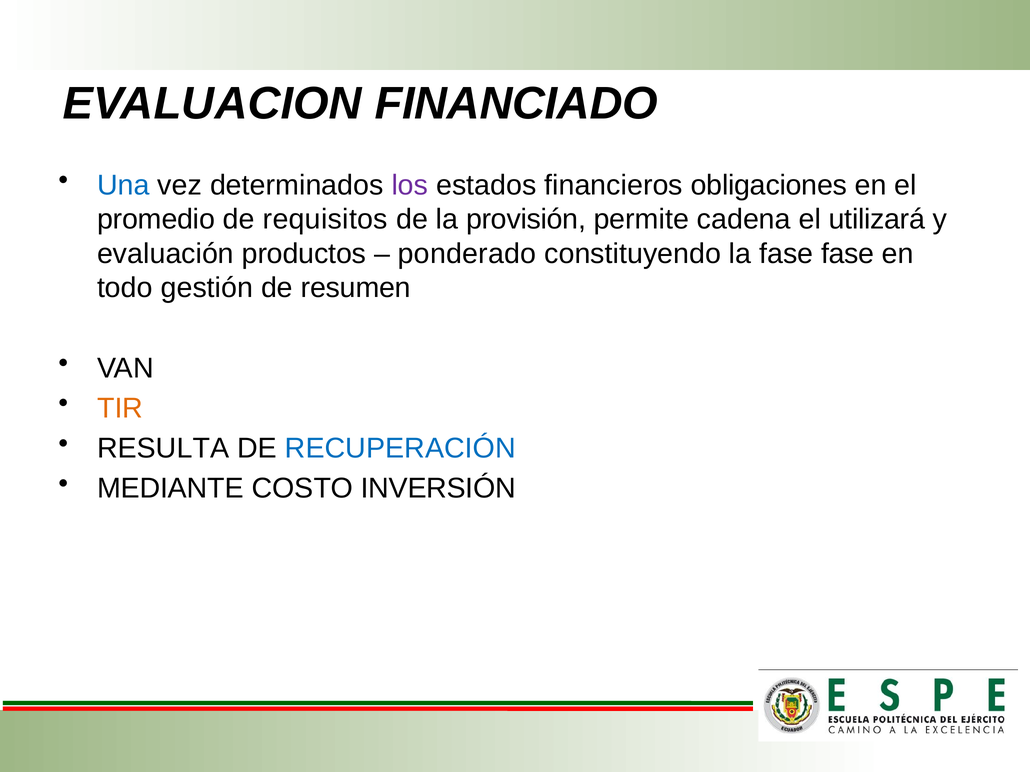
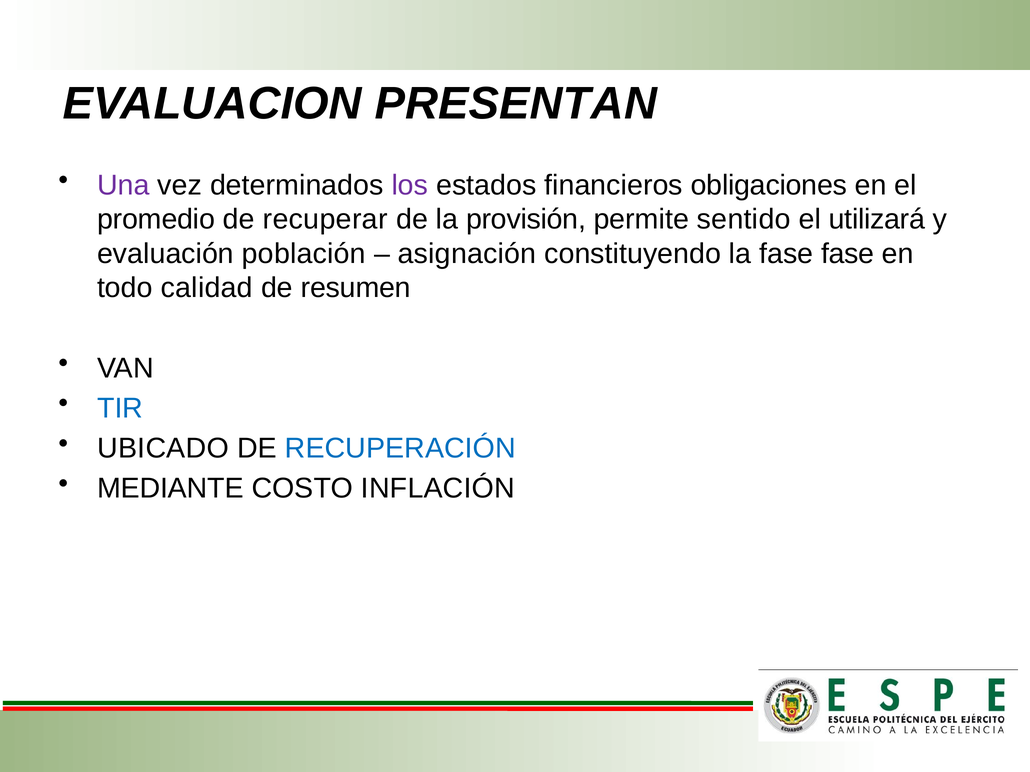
FINANCIADO: FINANCIADO -> PRESENTAN (516, 104)
Una colour: blue -> purple (123, 185)
requisitos: requisitos -> recuperar (325, 220)
cadena: cadena -> sentido (744, 220)
productos: productos -> población (304, 254)
ponderado: ponderado -> asignación (467, 254)
gestión: gestión -> calidad (207, 288)
TIR colour: orange -> blue (120, 408)
RESULTA: RESULTA -> UBICADO (163, 448)
INVERSIÓN: INVERSIÓN -> INFLACIÓN (438, 489)
